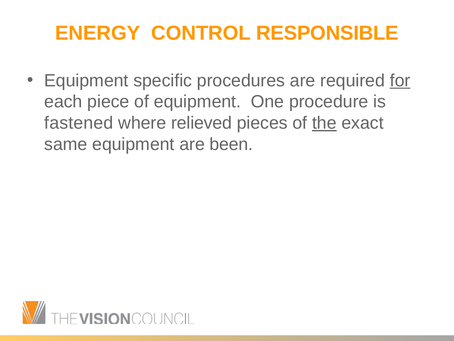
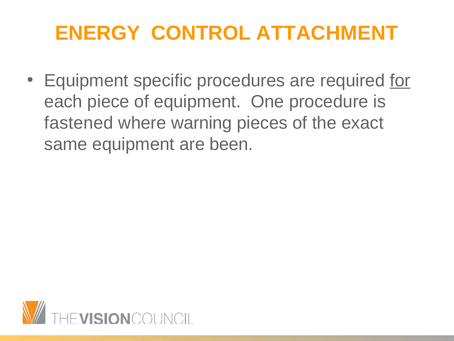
RESPONSIBLE: RESPONSIBLE -> ATTACHMENT (327, 33)
relieved: relieved -> warning (202, 123)
the underline: present -> none (324, 123)
